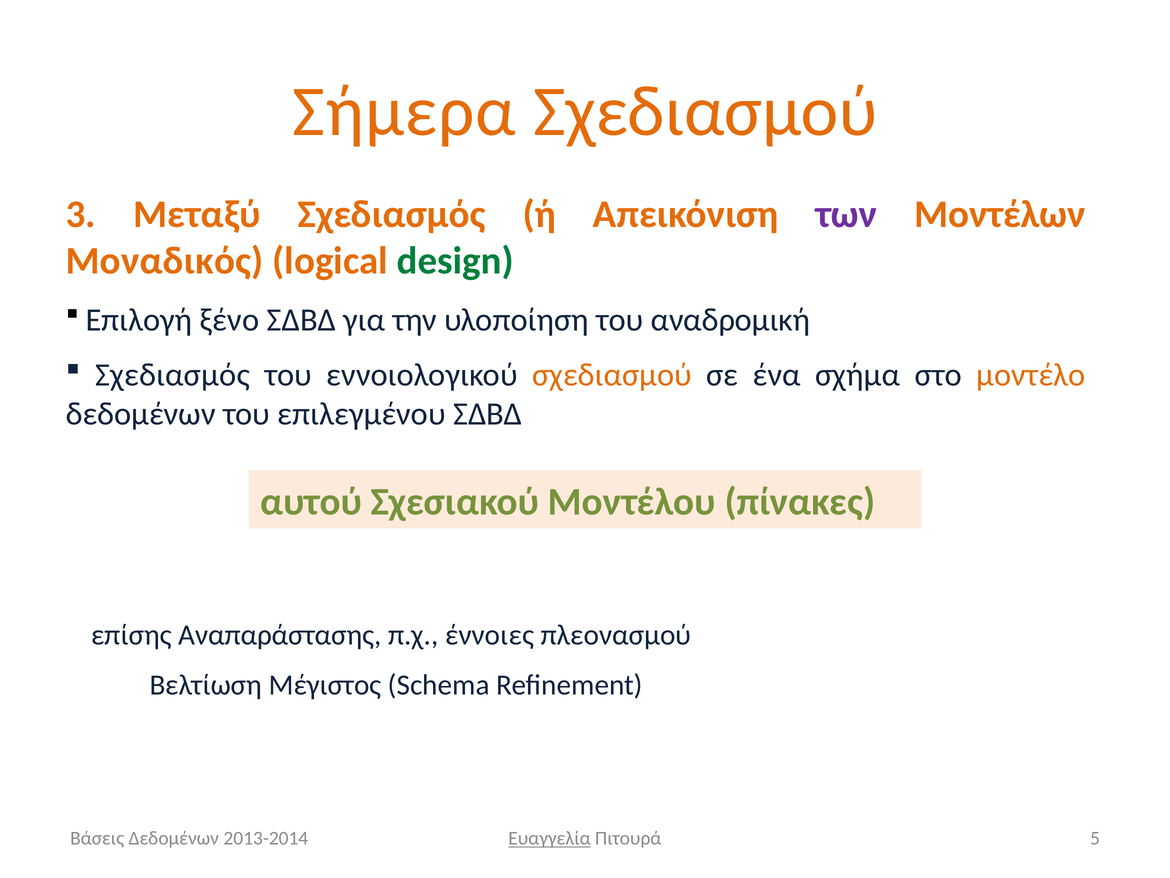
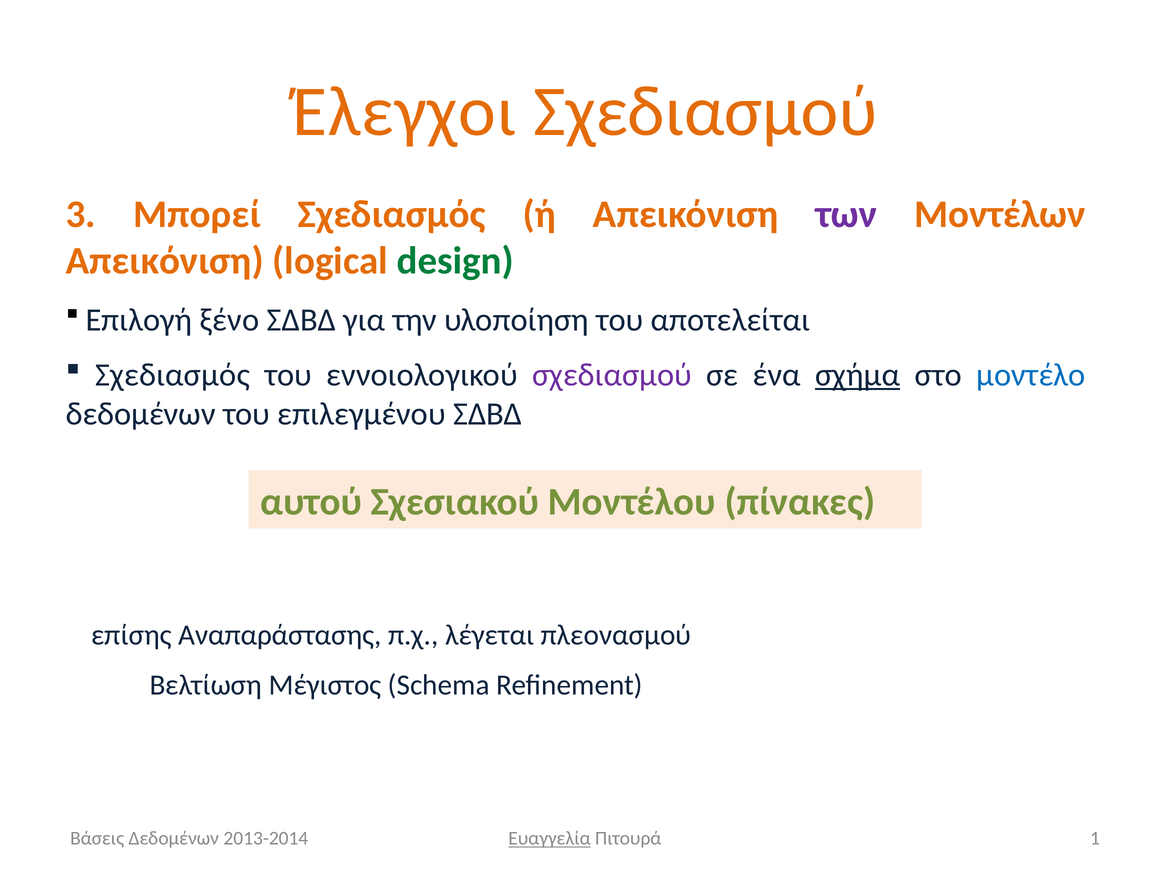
Σήμερα: Σήμερα -> Έλεγχοι (404, 111)
Μεταξύ: Μεταξύ -> Μπορεί (197, 214)
Μοναδικός: Μοναδικός -> Απεικόνιση (165, 261)
αναδρομική: αναδρομική -> αποτελείται (731, 320)
σχεδιασμού colour: orange -> purple (612, 375)
σχήμα underline: none -> present (858, 375)
μοντέλο colour: orange -> blue (1031, 375)
έννοιες: έννοιες -> λέγεται (490, 635)
5: 5 -> 1 (1095, 838)
